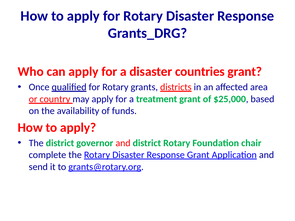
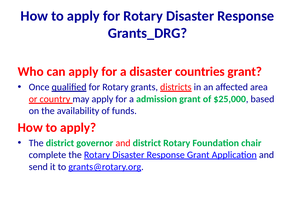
treatment: treatment -> admission (157, 99)
